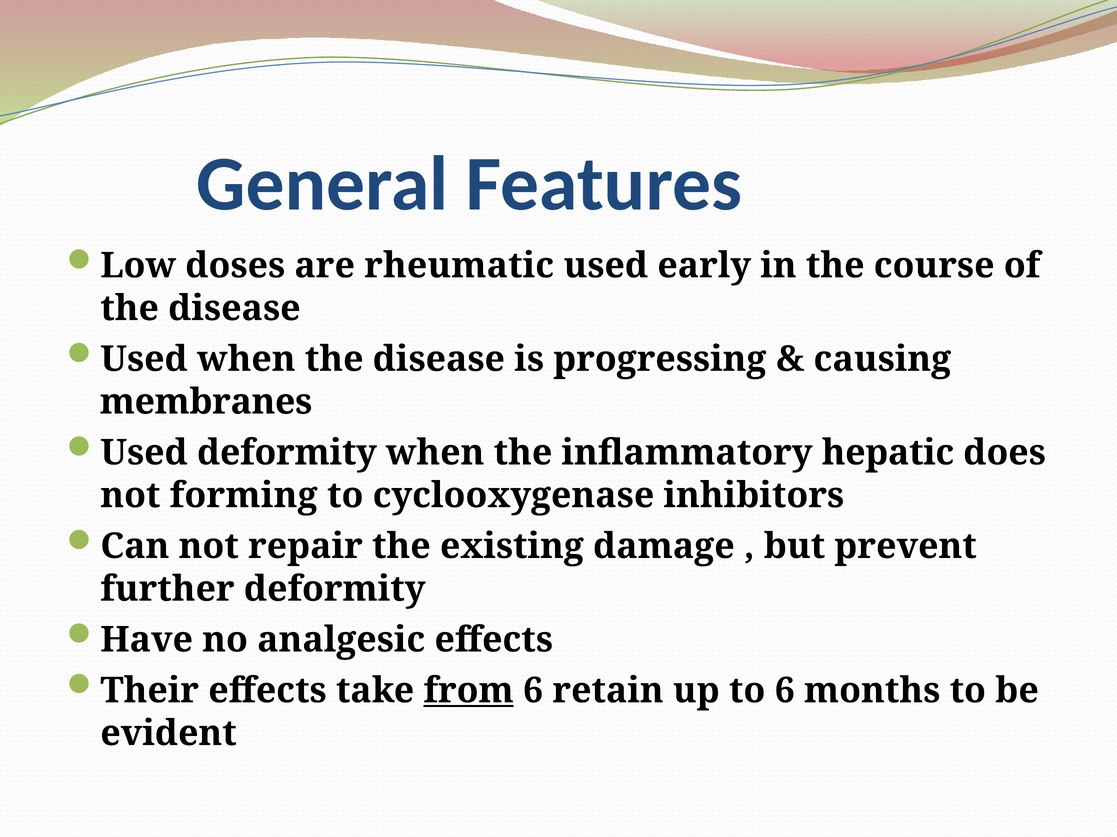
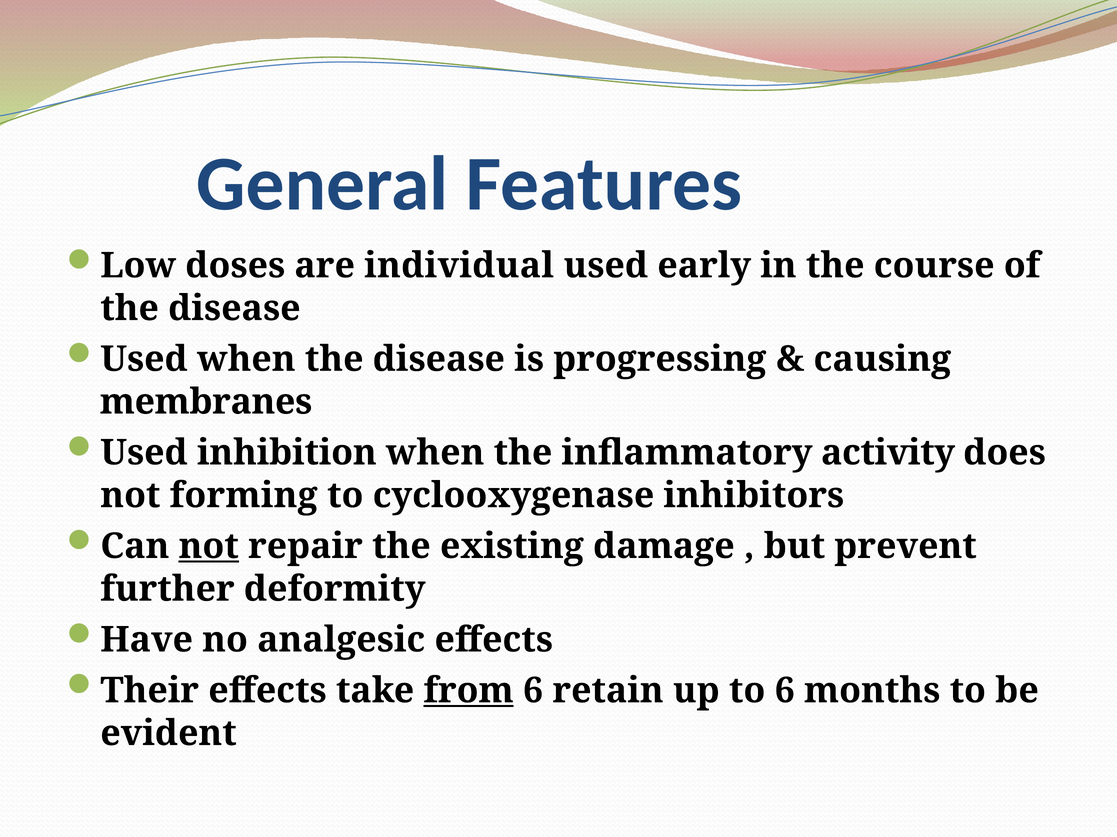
rheumatic: rheumatic -> individual (459, 266)
Used deformity: deformity -> inhibition (287, 453)
hepatic: hepatic -> activity (888, 453)
not underline: none -> present (209, 547)
